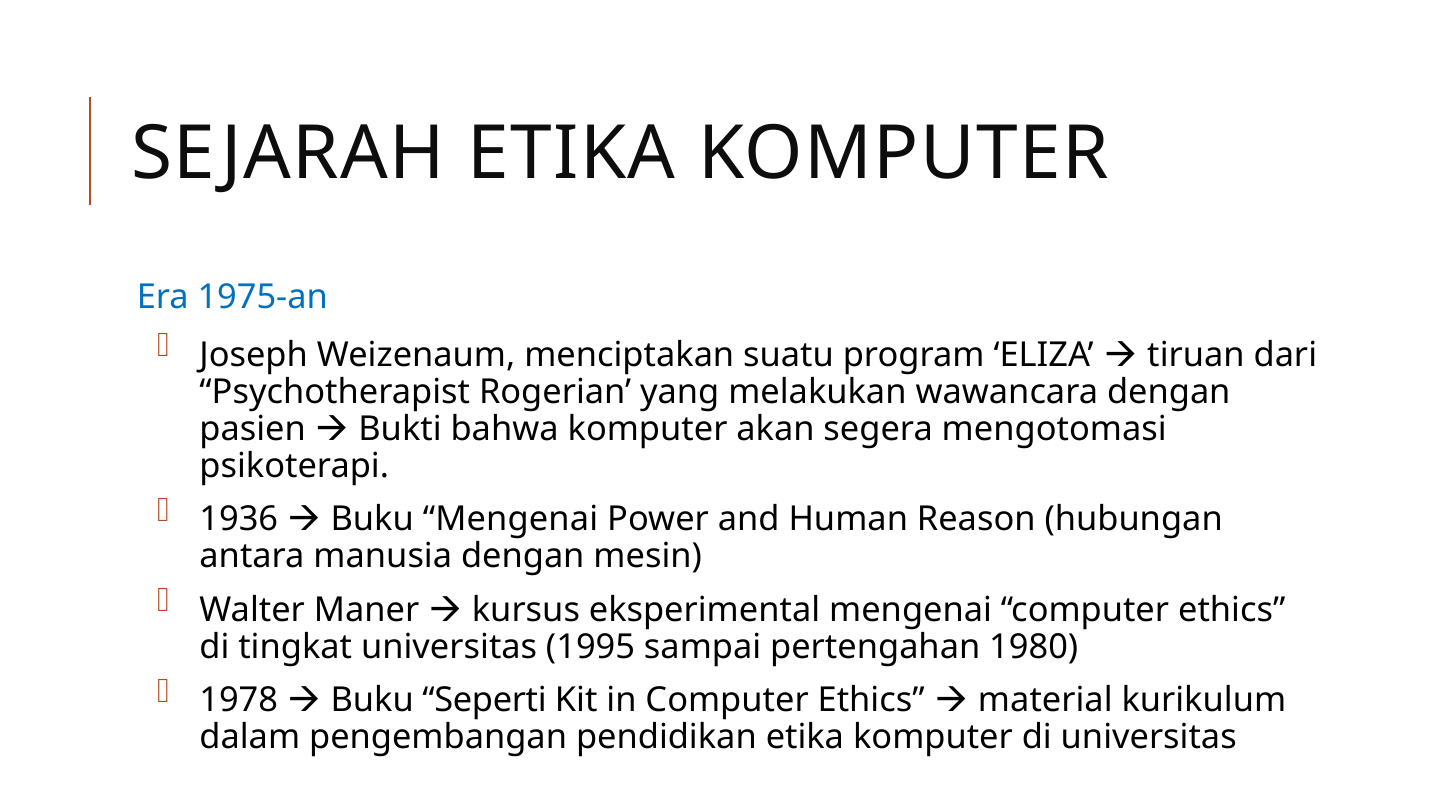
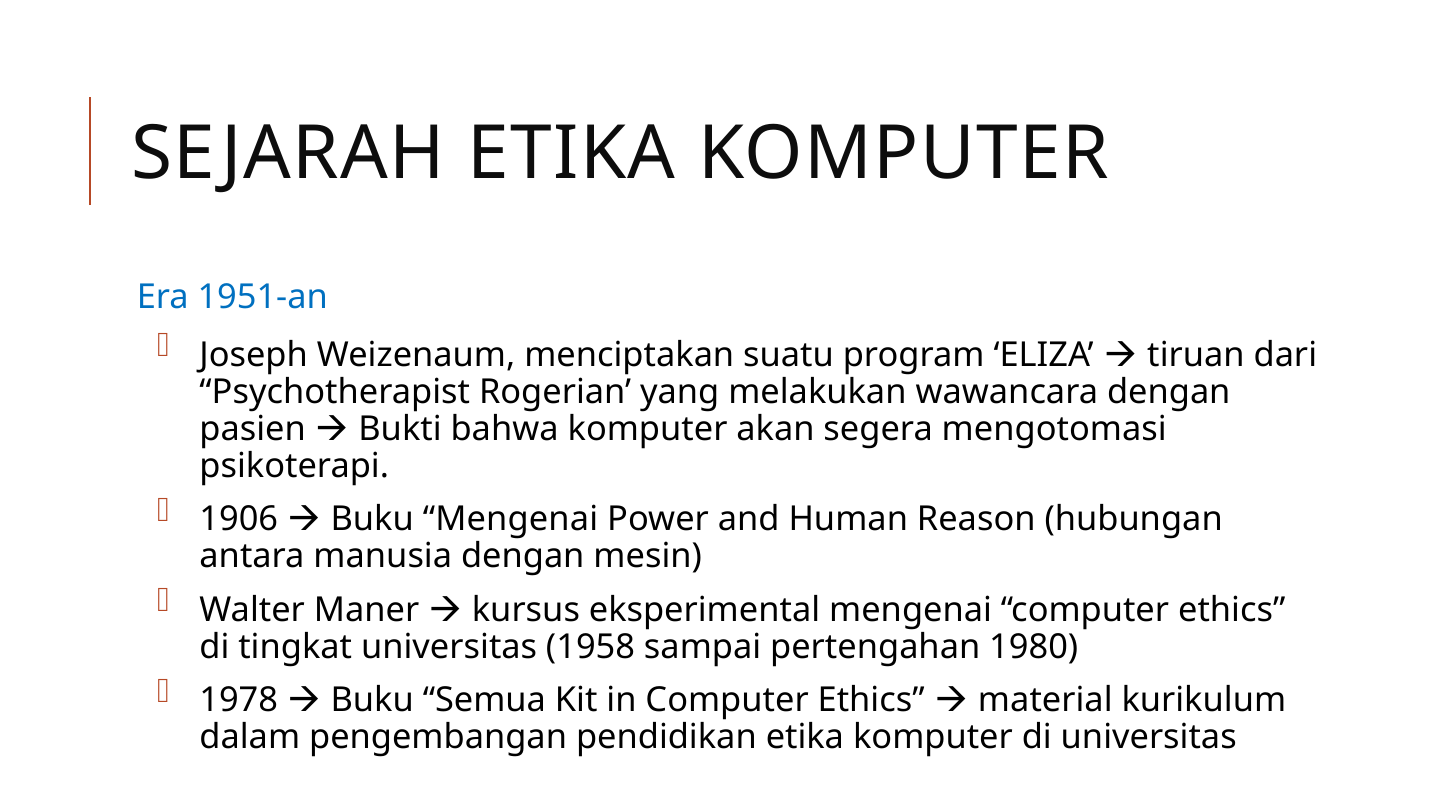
1975-an: 1975-an -> 1951-an (263, 297)
1936: 1936 -> 1906 (239, 519)
1995: 1995 -> 1958 (591, 647)
Seperti: Seperti -> Semua (484, 700)
